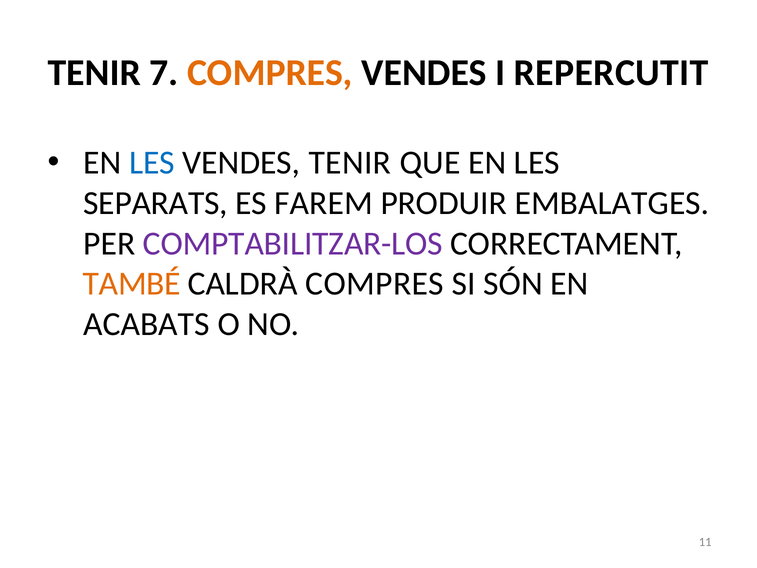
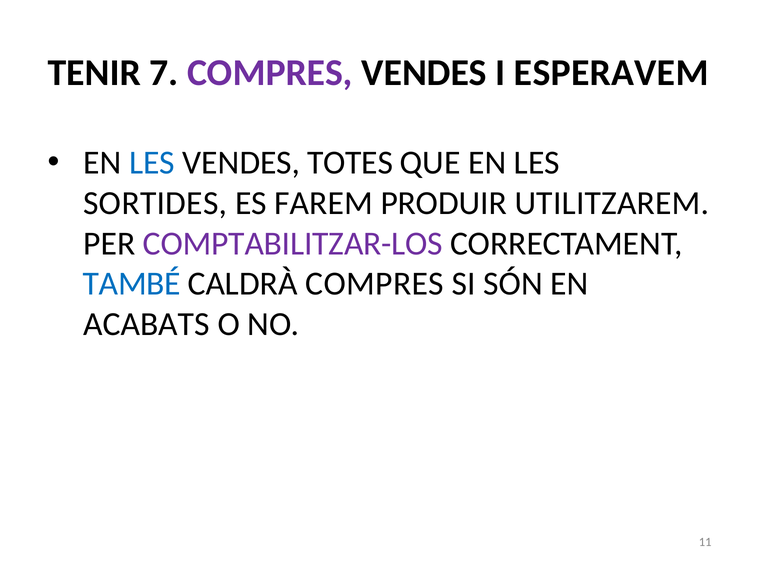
COMPRES colour: orange -> purple (270, 73)
REPERCUTIT: REPERCUTIT -> ESPERAVEM (611, 73)
VENDES TENIR: TENIR -> TOTES (350, 163)
SEPARATS: SEPARATS -> SORTIDES (155, 203)
EMBALATGES: EMBALATGES -> UTILITZAREM (612, 203)
TAMBÉ colour: orange -> blue (132, 284)
